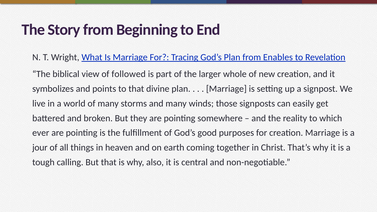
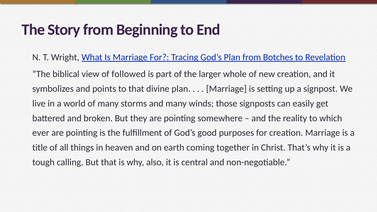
Enables: Enables -> Botches (278, 57)
jour: jour -> title (40, 148)
